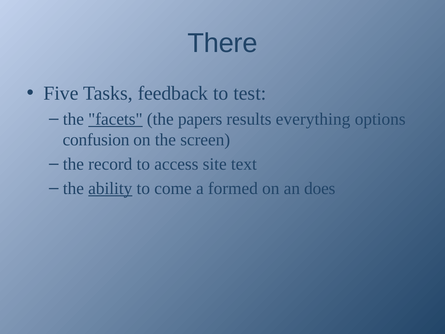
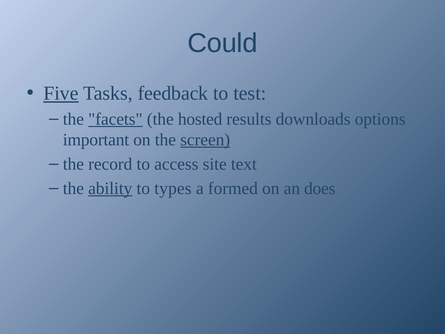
There: There -> Could (223, 43)
Five underline: none -> present (61, 93)
papers: papers -> hosted (200, 119)
everything: everything -> downloads (313, 119)
confusion: confusion -> important (96, 140)
screen underline: none -> present (205, 140)
come: come -> types (173, 188)
